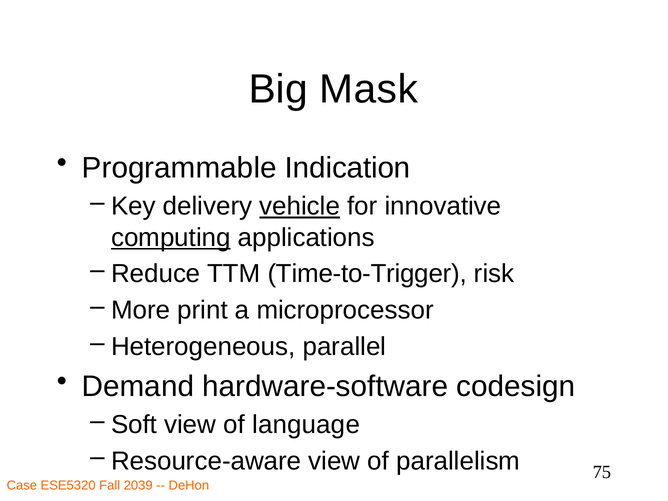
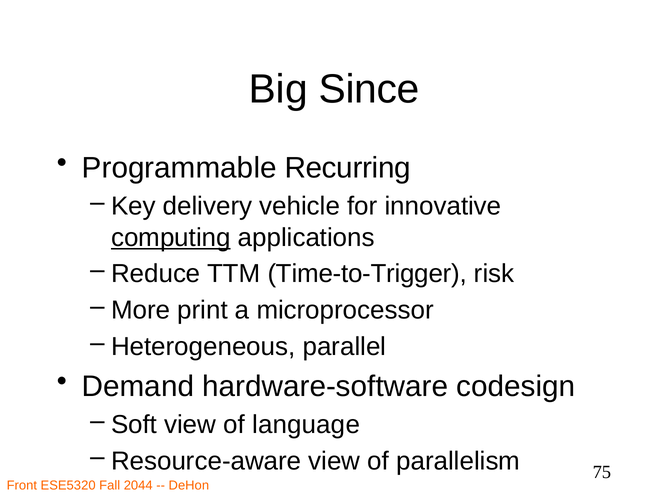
Mask: Mask -> Since (369, 89)
Indication: Indication -> Recurring (348, 168)
vehicle underline: present -> none (300, 206)
Case: Case -> Front (22, 485)
2039: 2039 -> 2044 (138, 485)
